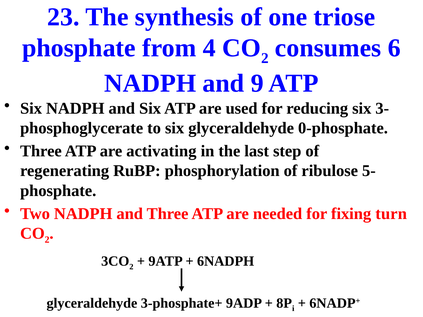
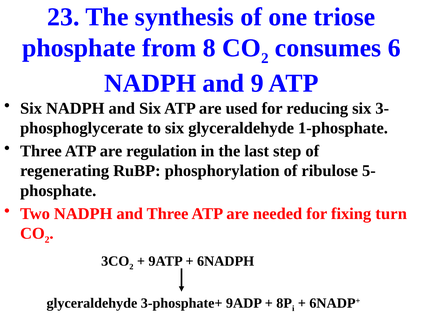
4: 4 -> 8 (209, 48)
0-phosphate: 0-phosphate -> 1-phosphate (343, 128)
activating: activating -> regulation (162, 151)
